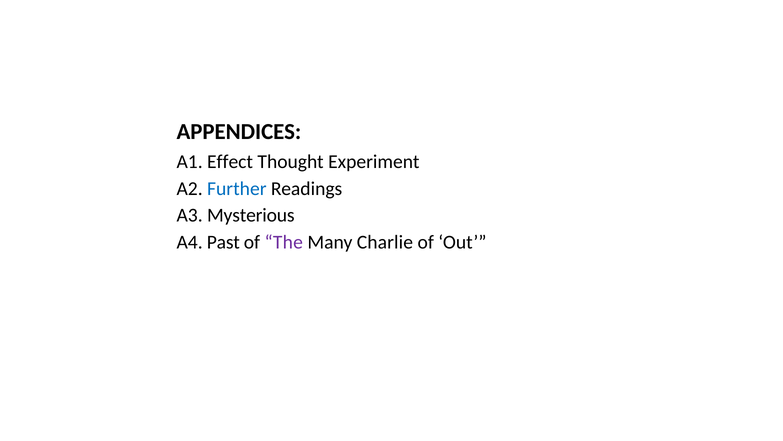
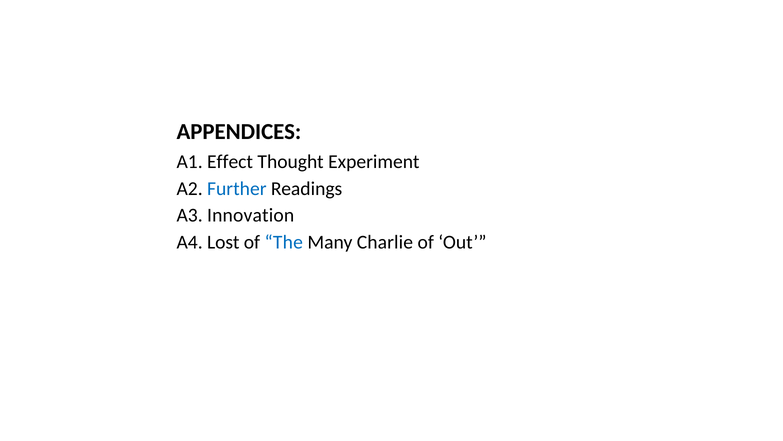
Mysterious: Mysterious -> Innovation (251, 215)
Past: Past -> Lost (223, 242)
The colour: purple -> blue (284, 242)
